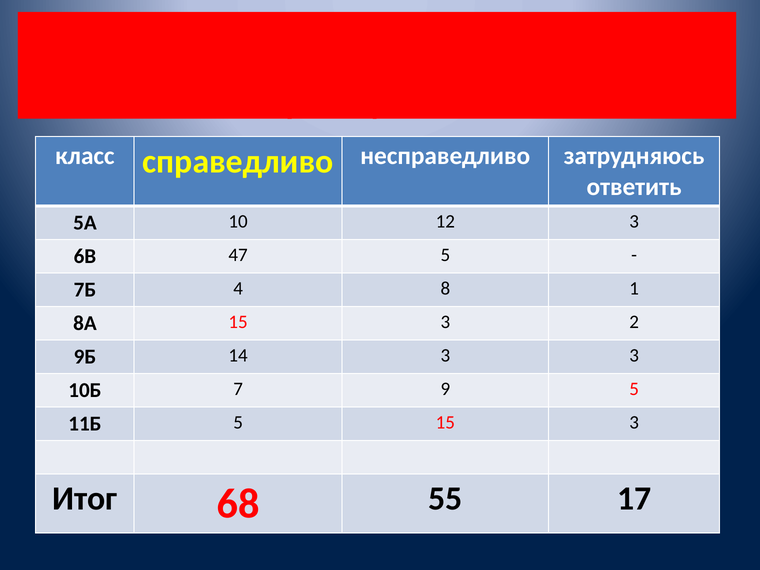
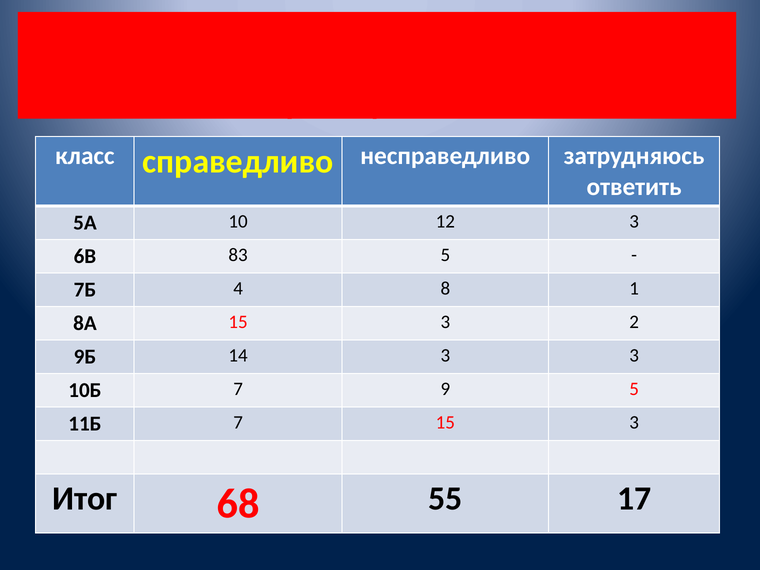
47: 47 -> 83 (238, 255)
11Б 5: 5 -> 7 (238, 423)
